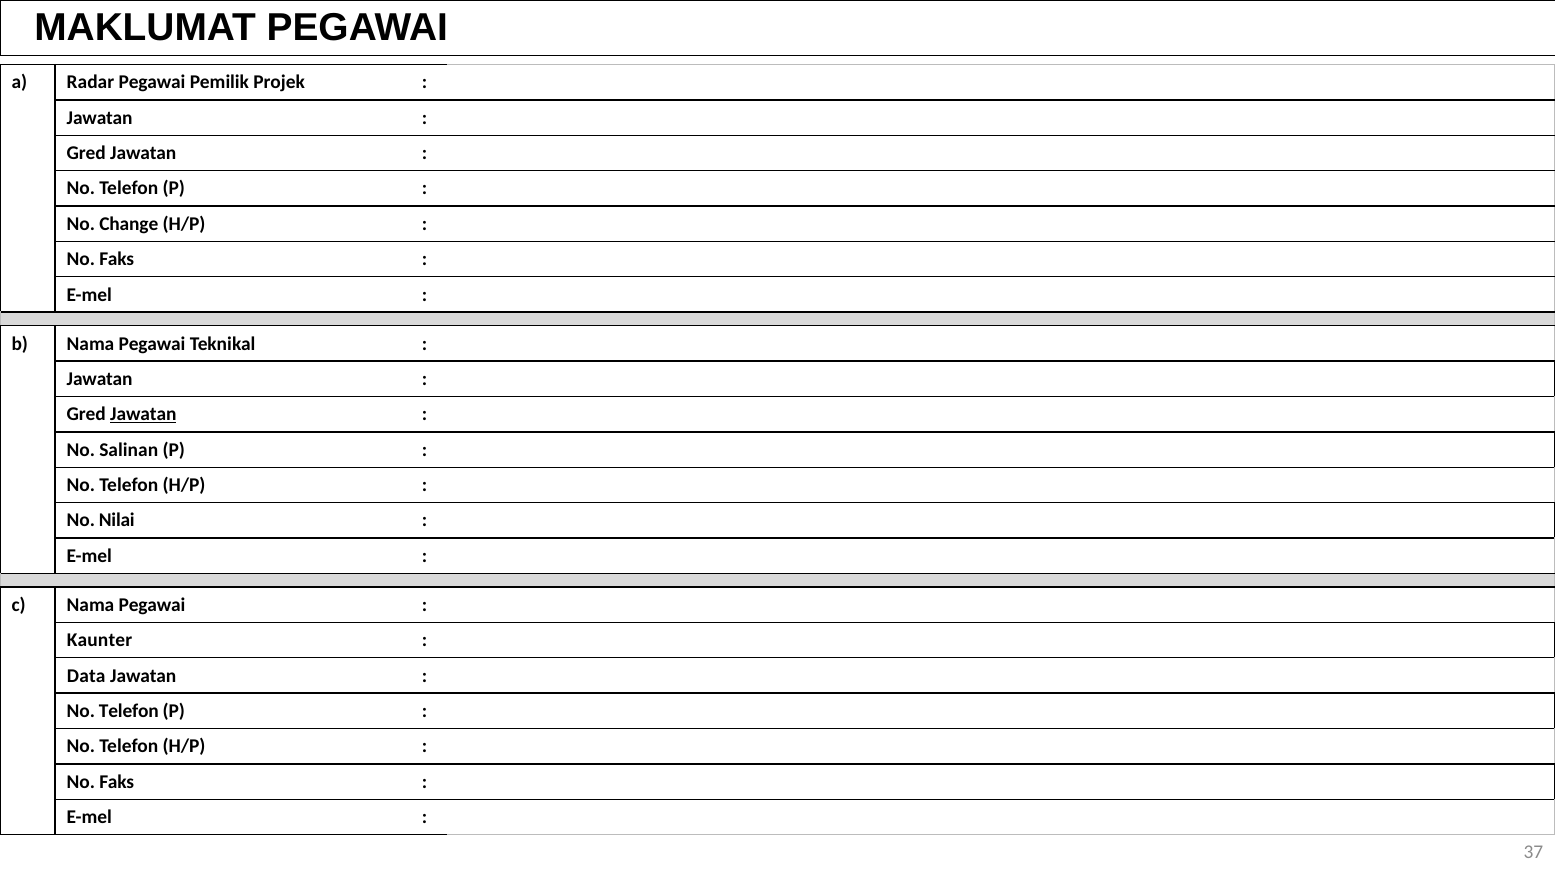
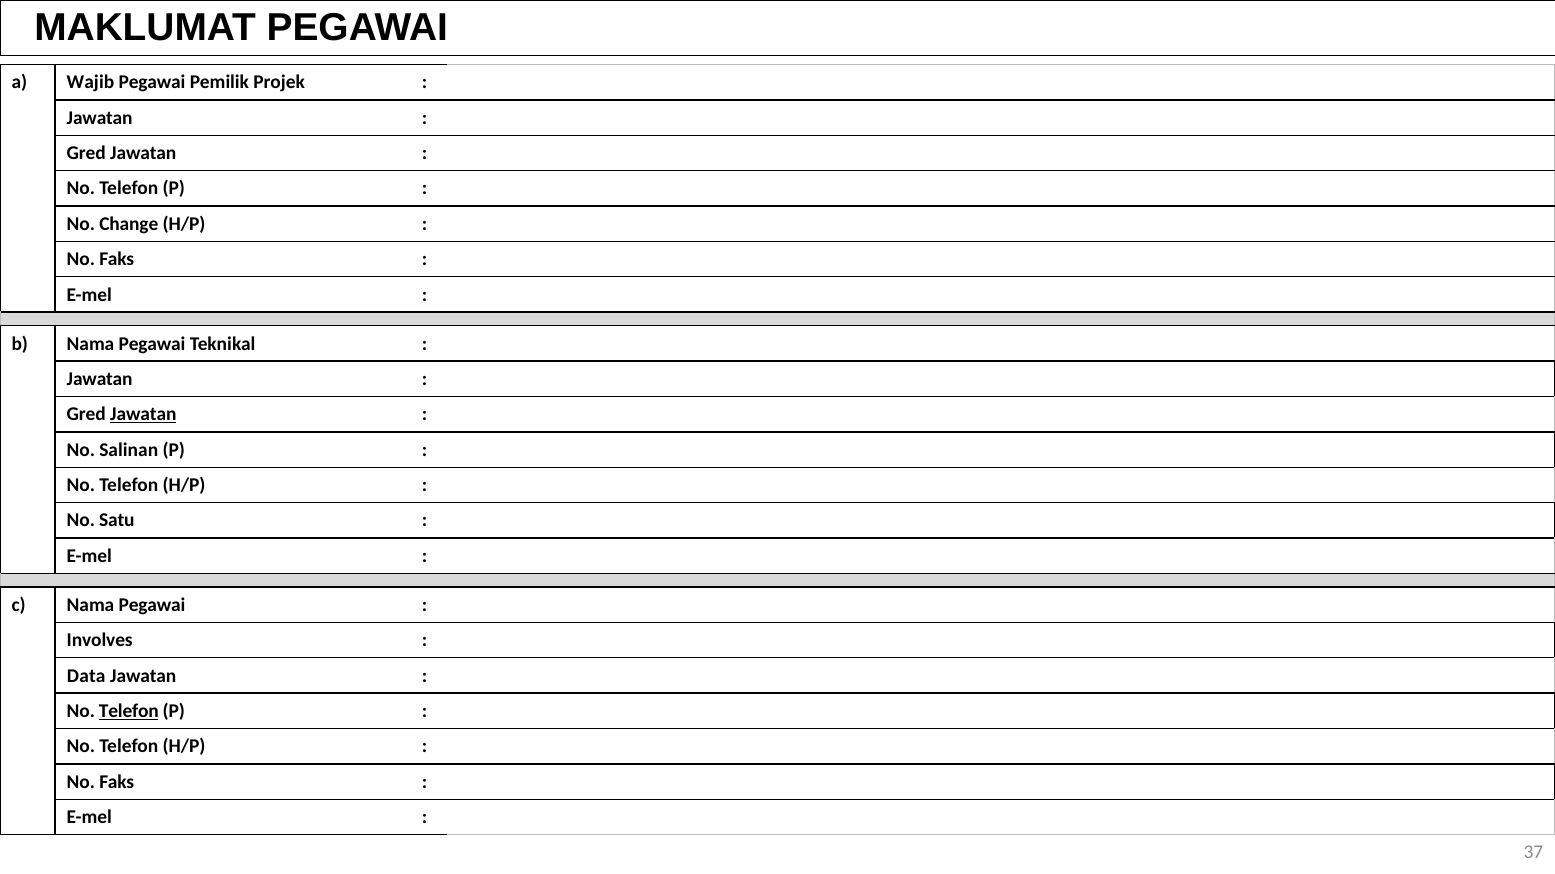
Radar: Radar -> Wajib (90, 82)
Nilai: Nilai -> Satu (117, 521)
Kaunter: Kaunter -> Involves (100, 641)
Telefon underline: none -> present (129, 712)
